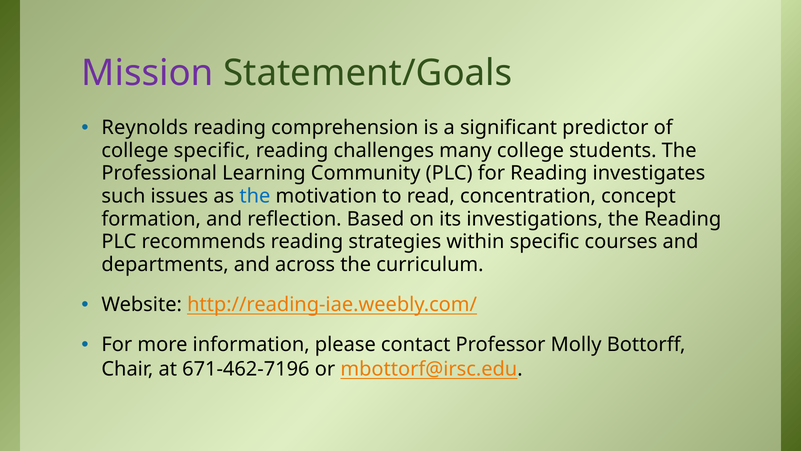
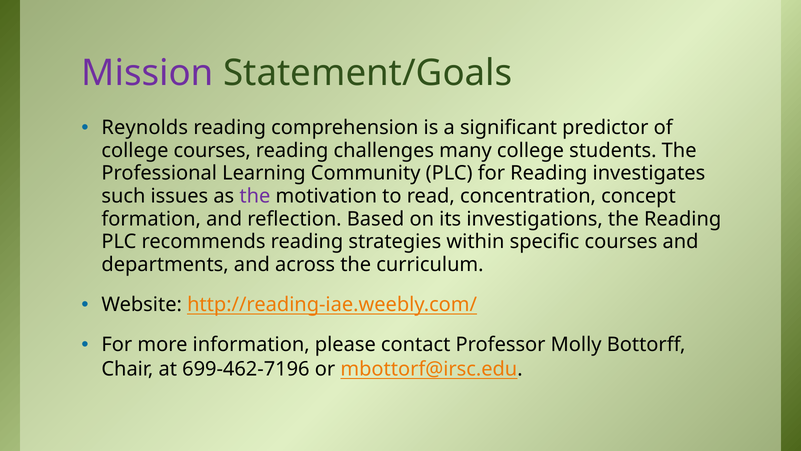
college specific: specific -> courses (212, 150)
the colour: blue -> purple (255, 196)
671-462-7196: 671-462-7196 -> 699-462-7196 (246, 369)
